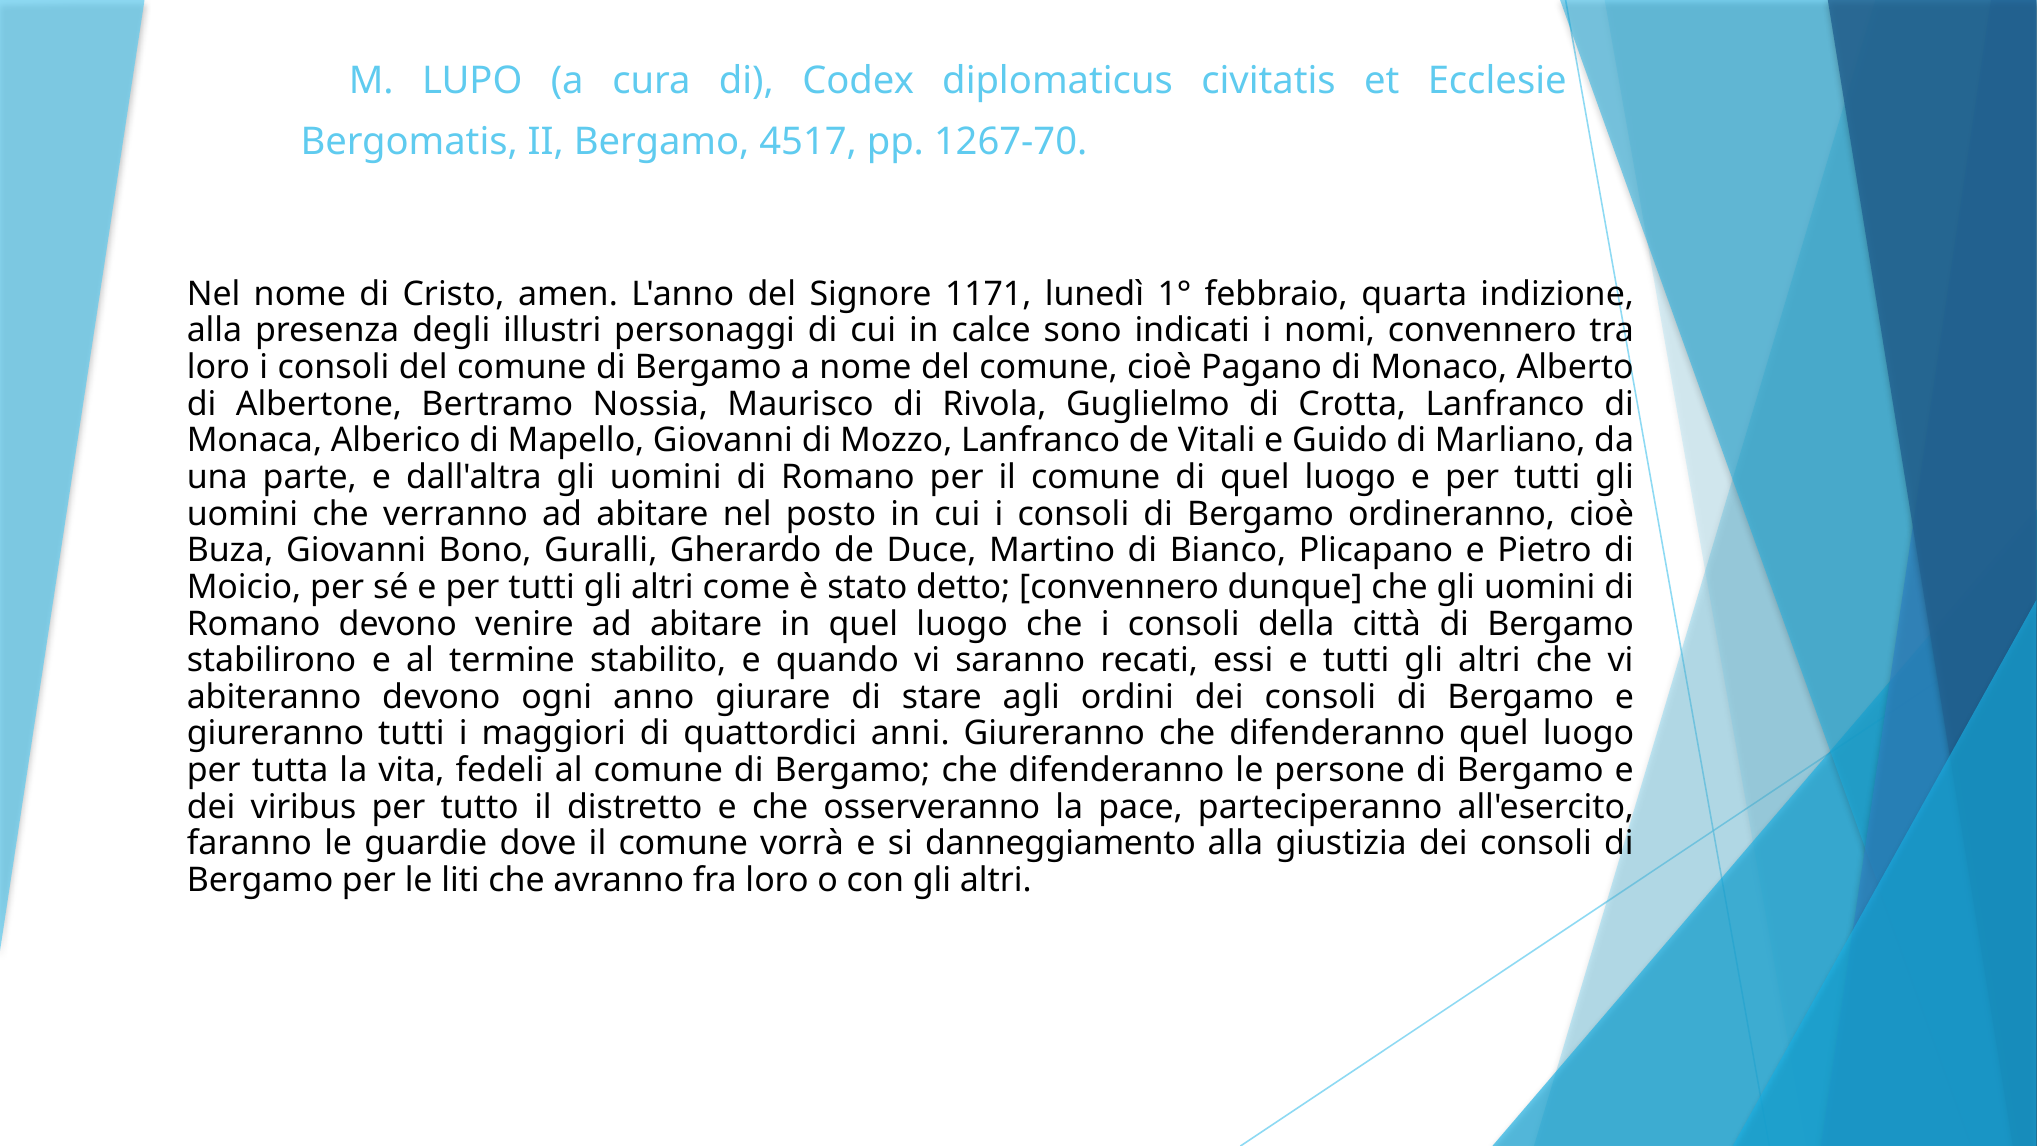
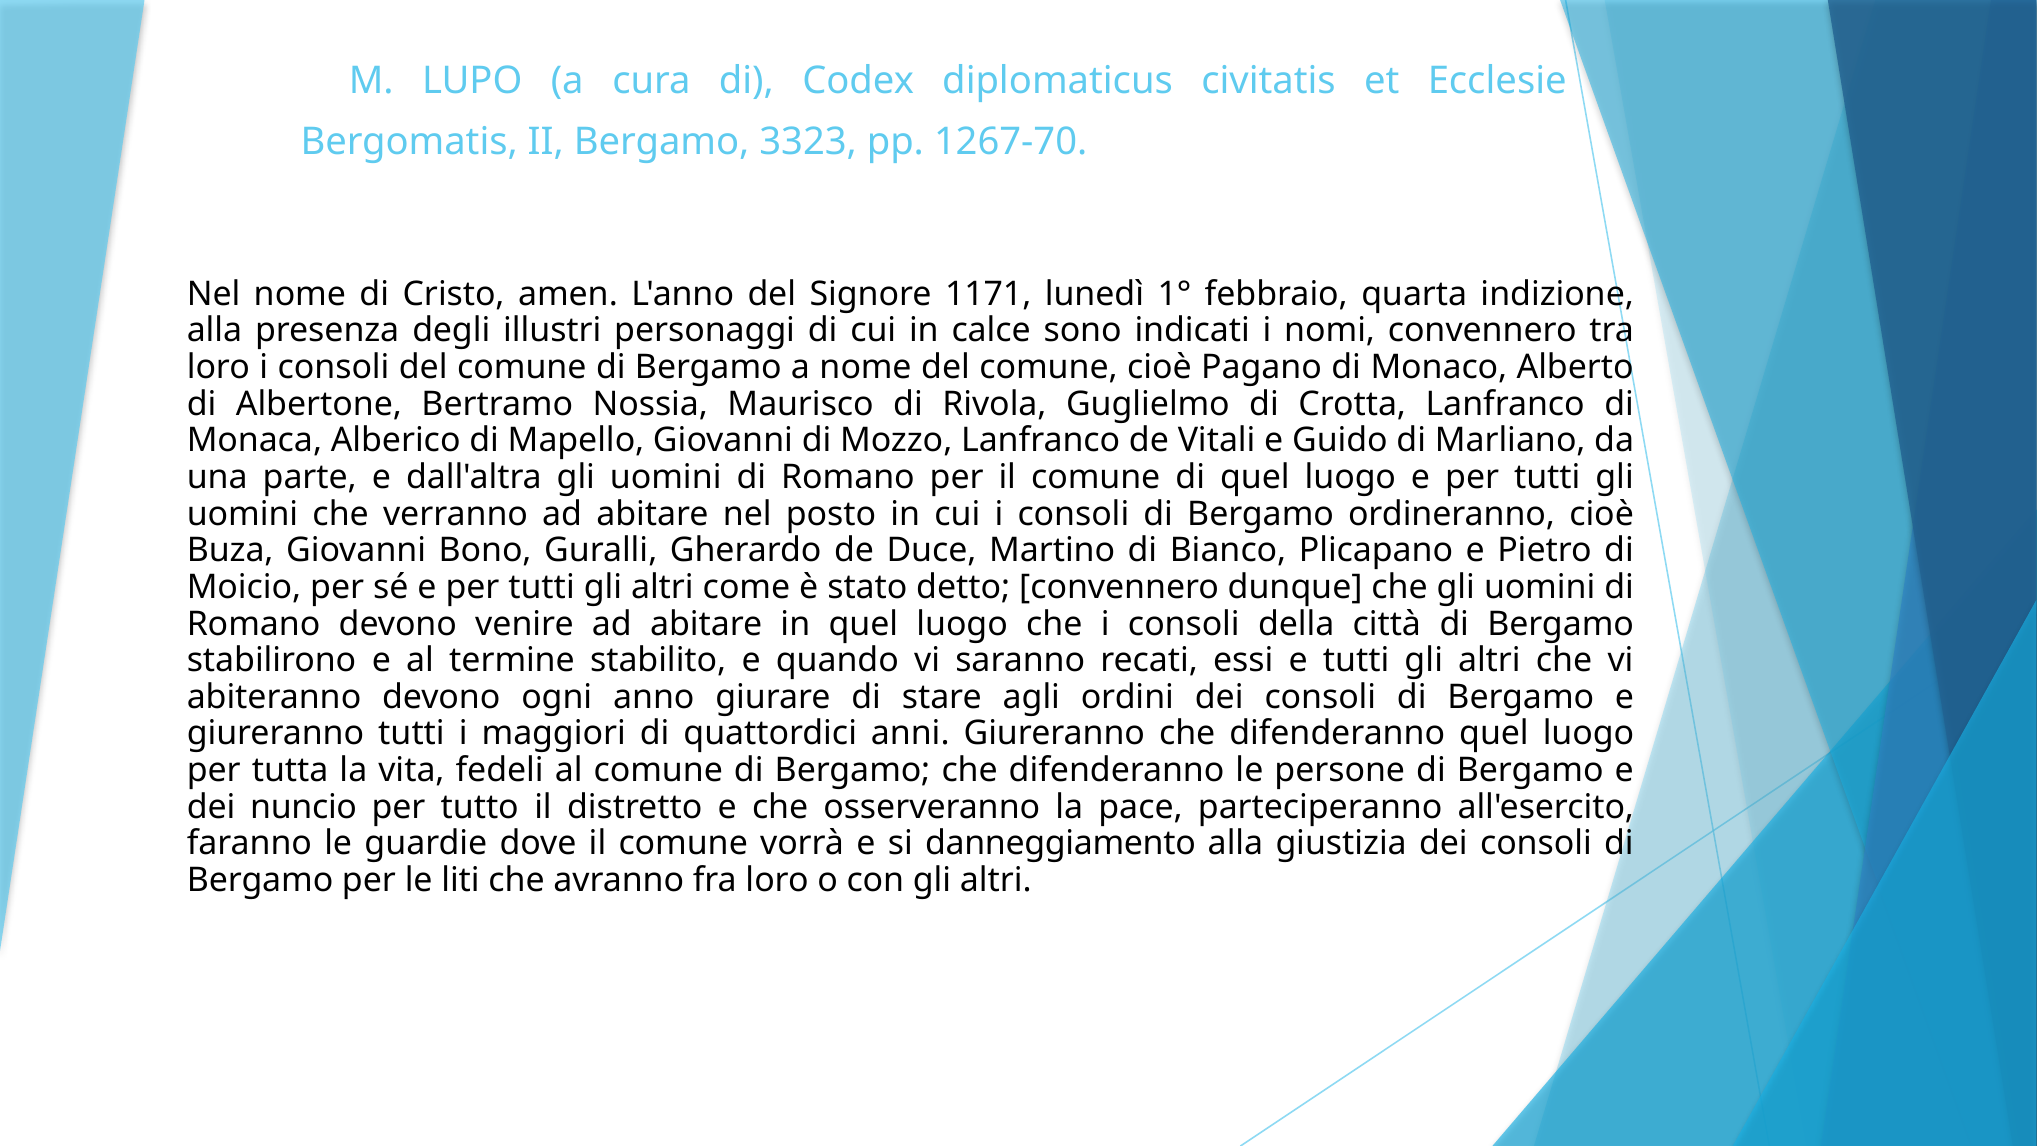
4517: 4517 -> 3323 (808, 142)
viribus: viribus -> nuncio (304, 807)
